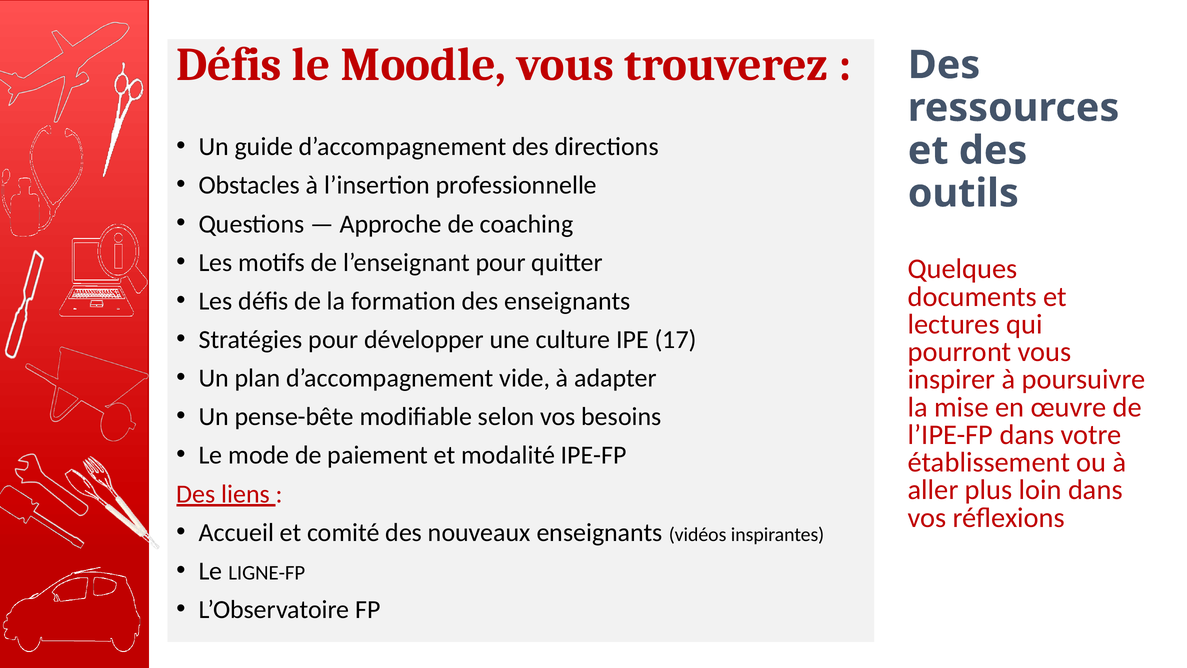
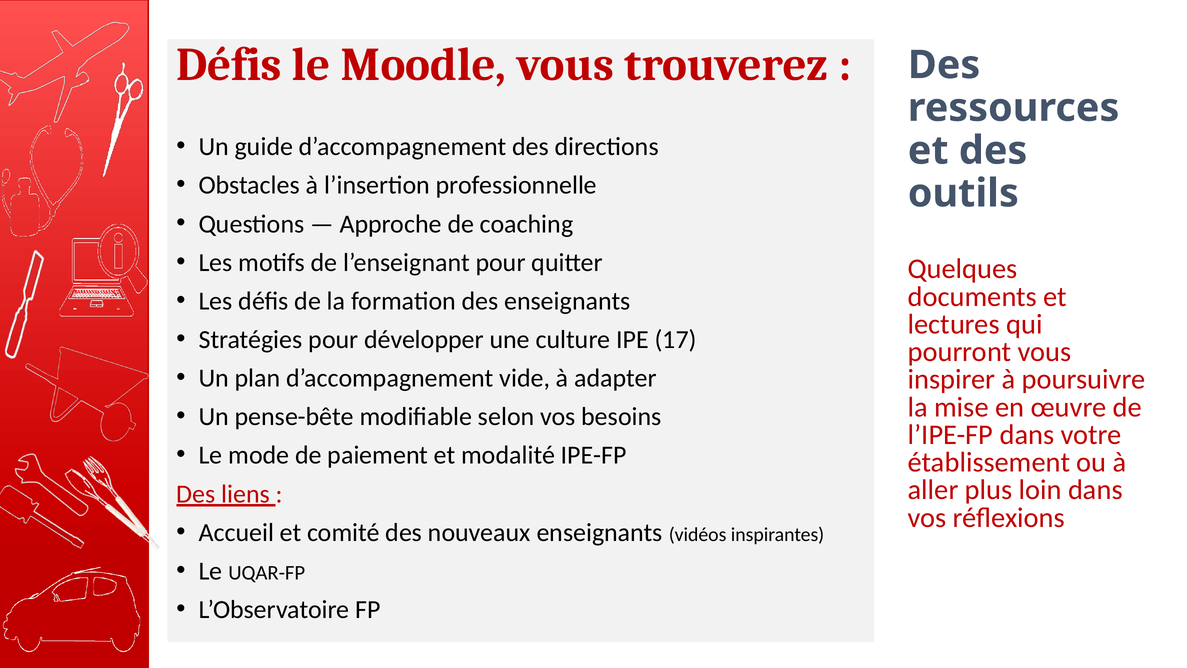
LIGNE-FP: LIGNE-FP -> UQAR-FP (267, 573)
